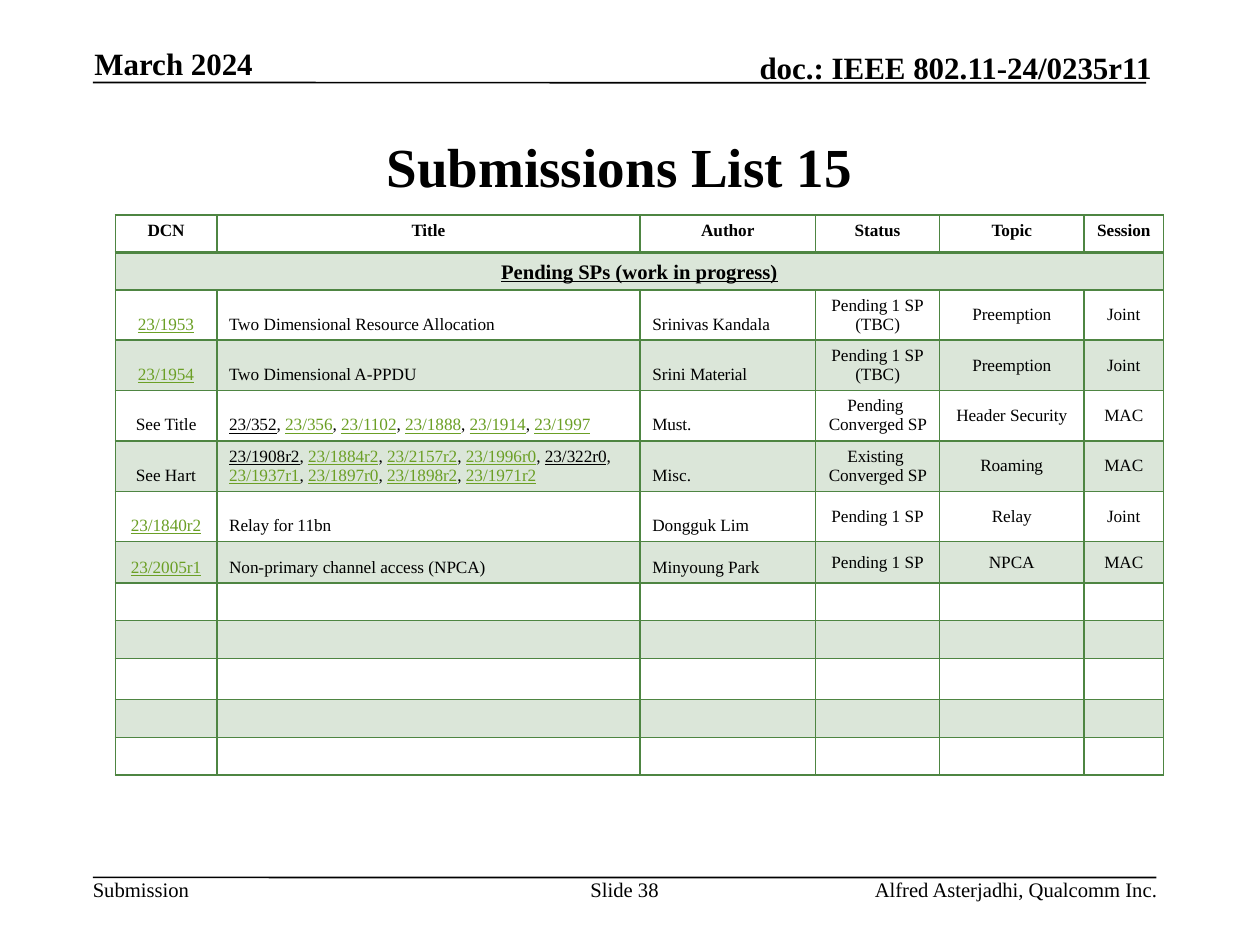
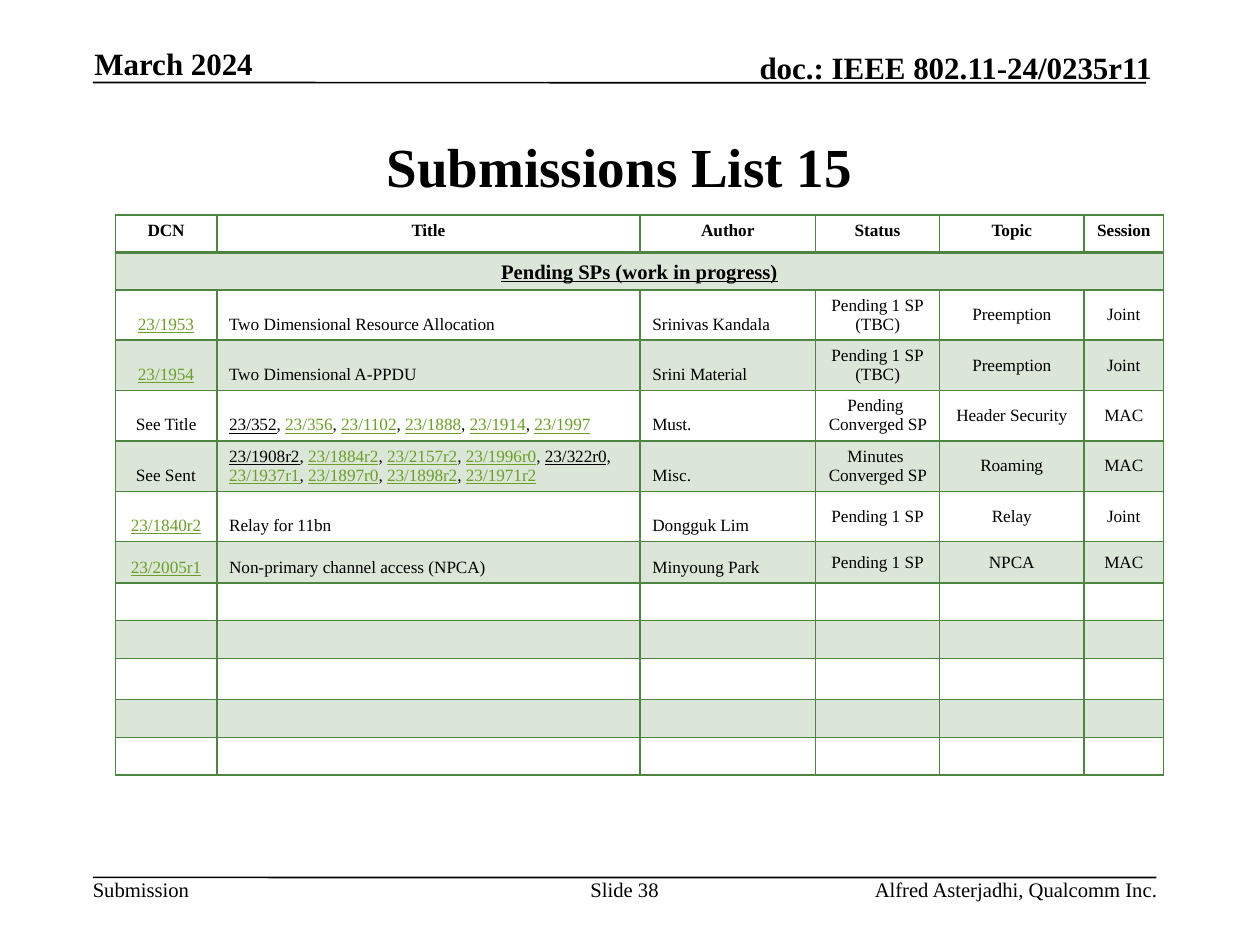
Existing: Existing -> Minutes (875, 457)
Hart: Hart -> Sent (180, 476)
